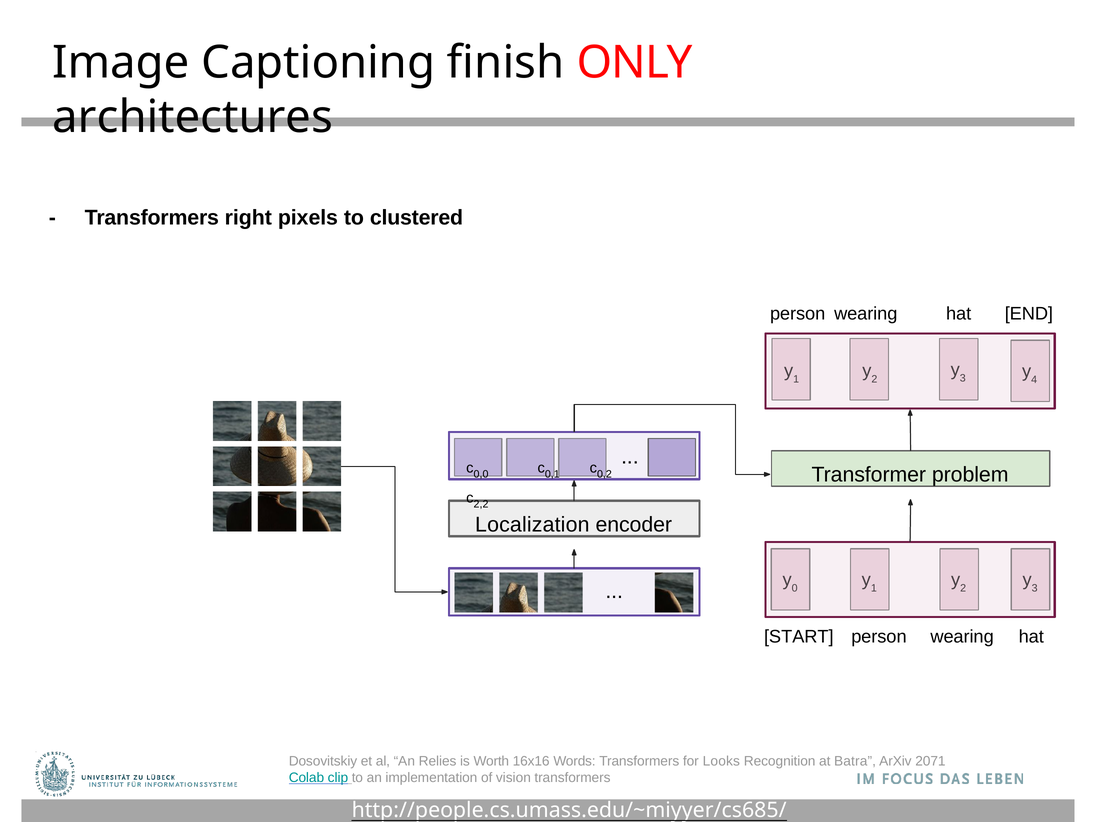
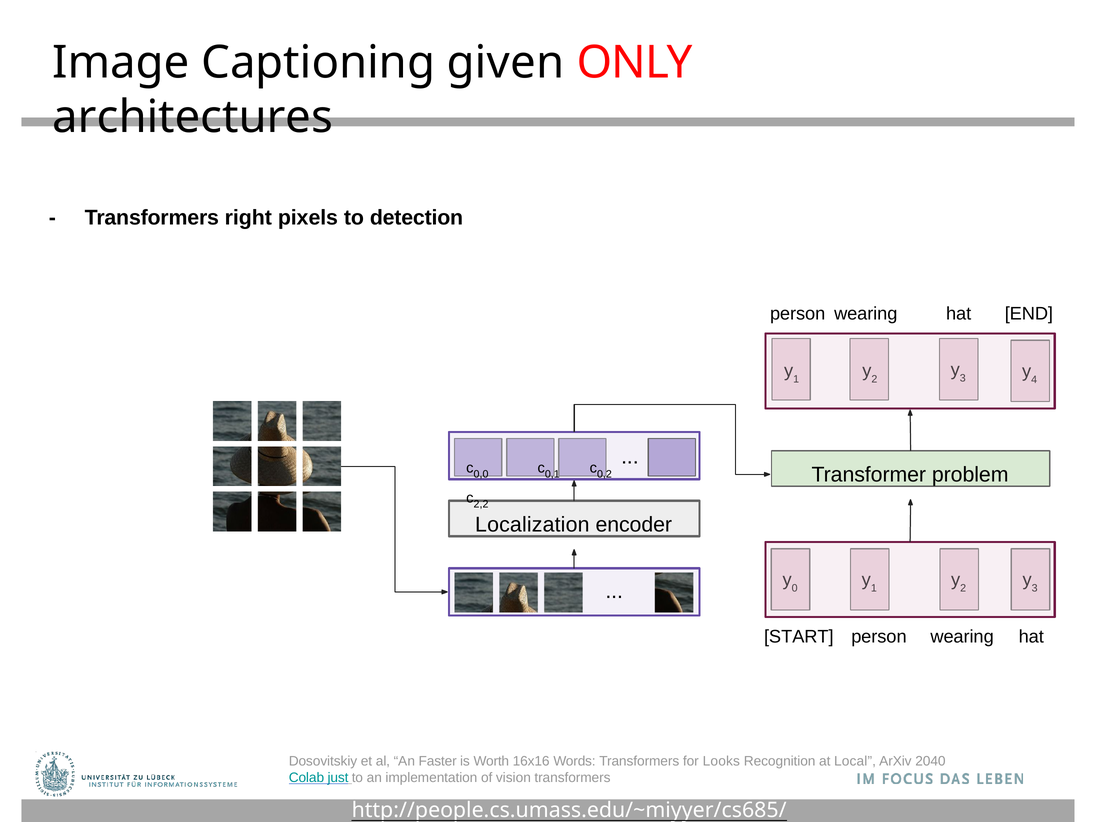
finish: finish -> given (506, 63)
clustered: clustered -> detection (416, 218)
Relies: Relies -> Faster (438, 761)
Batra: Batra -> Local (855, 761)
2071: 2071 -> 2040 (930, 761)
clip: clip -> just (338, 778)
